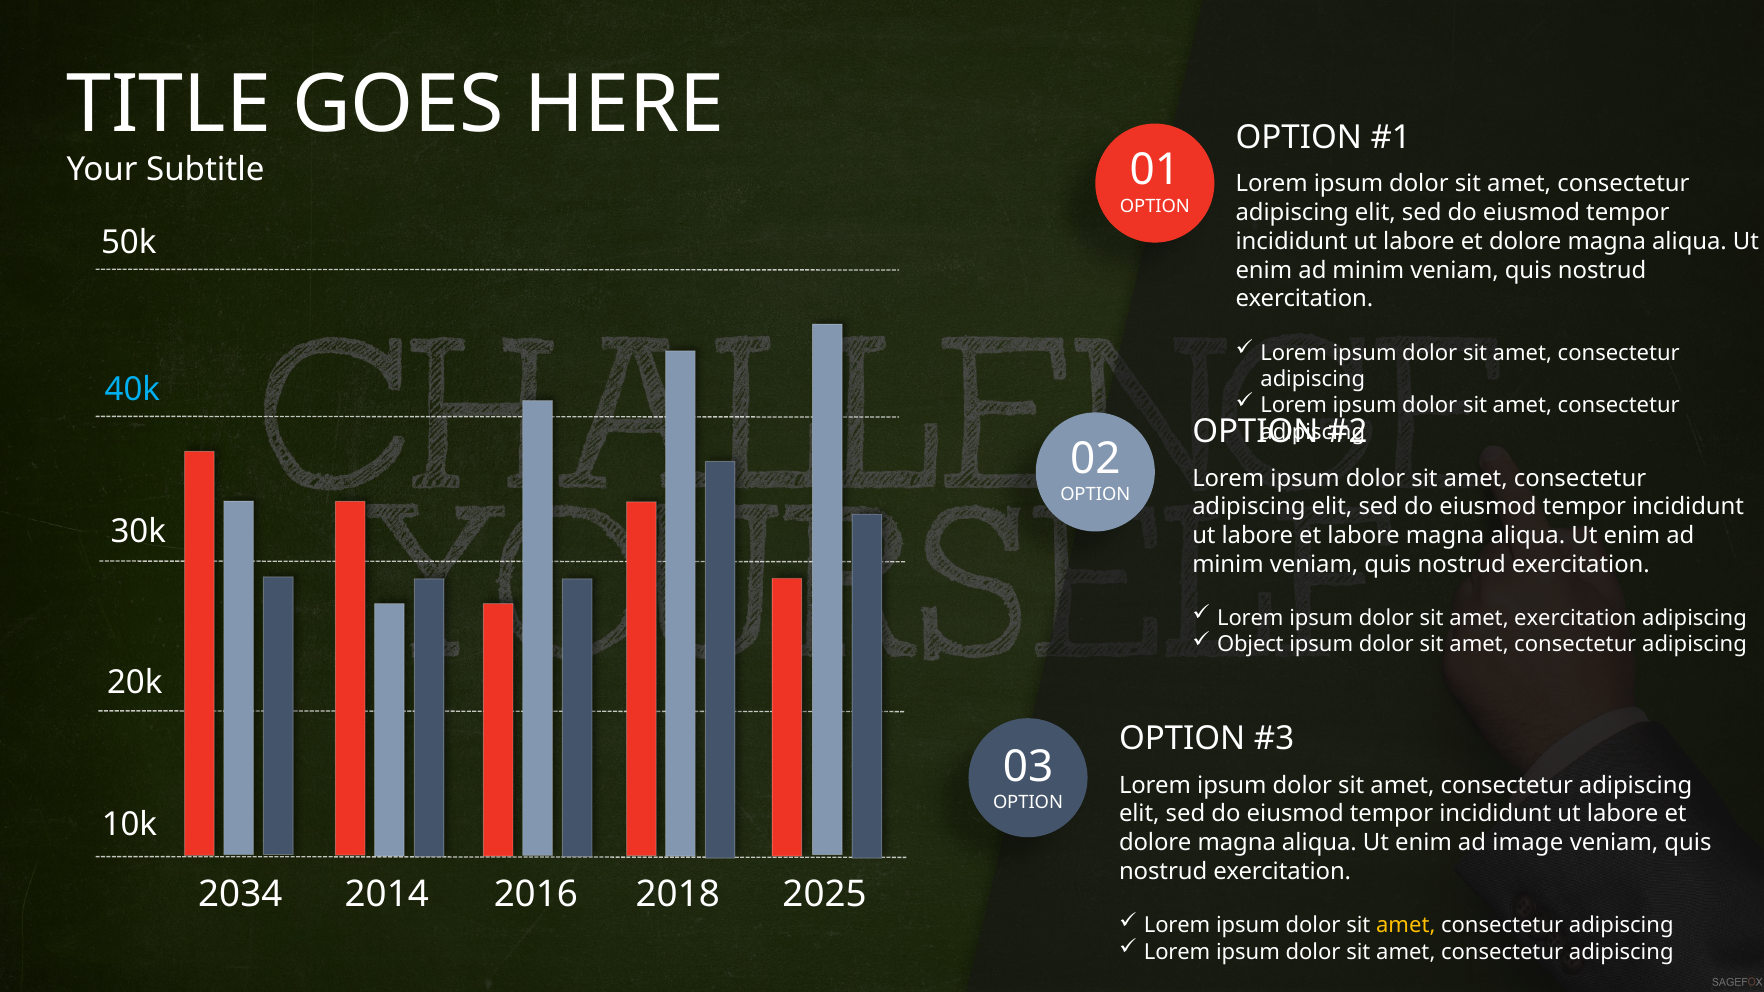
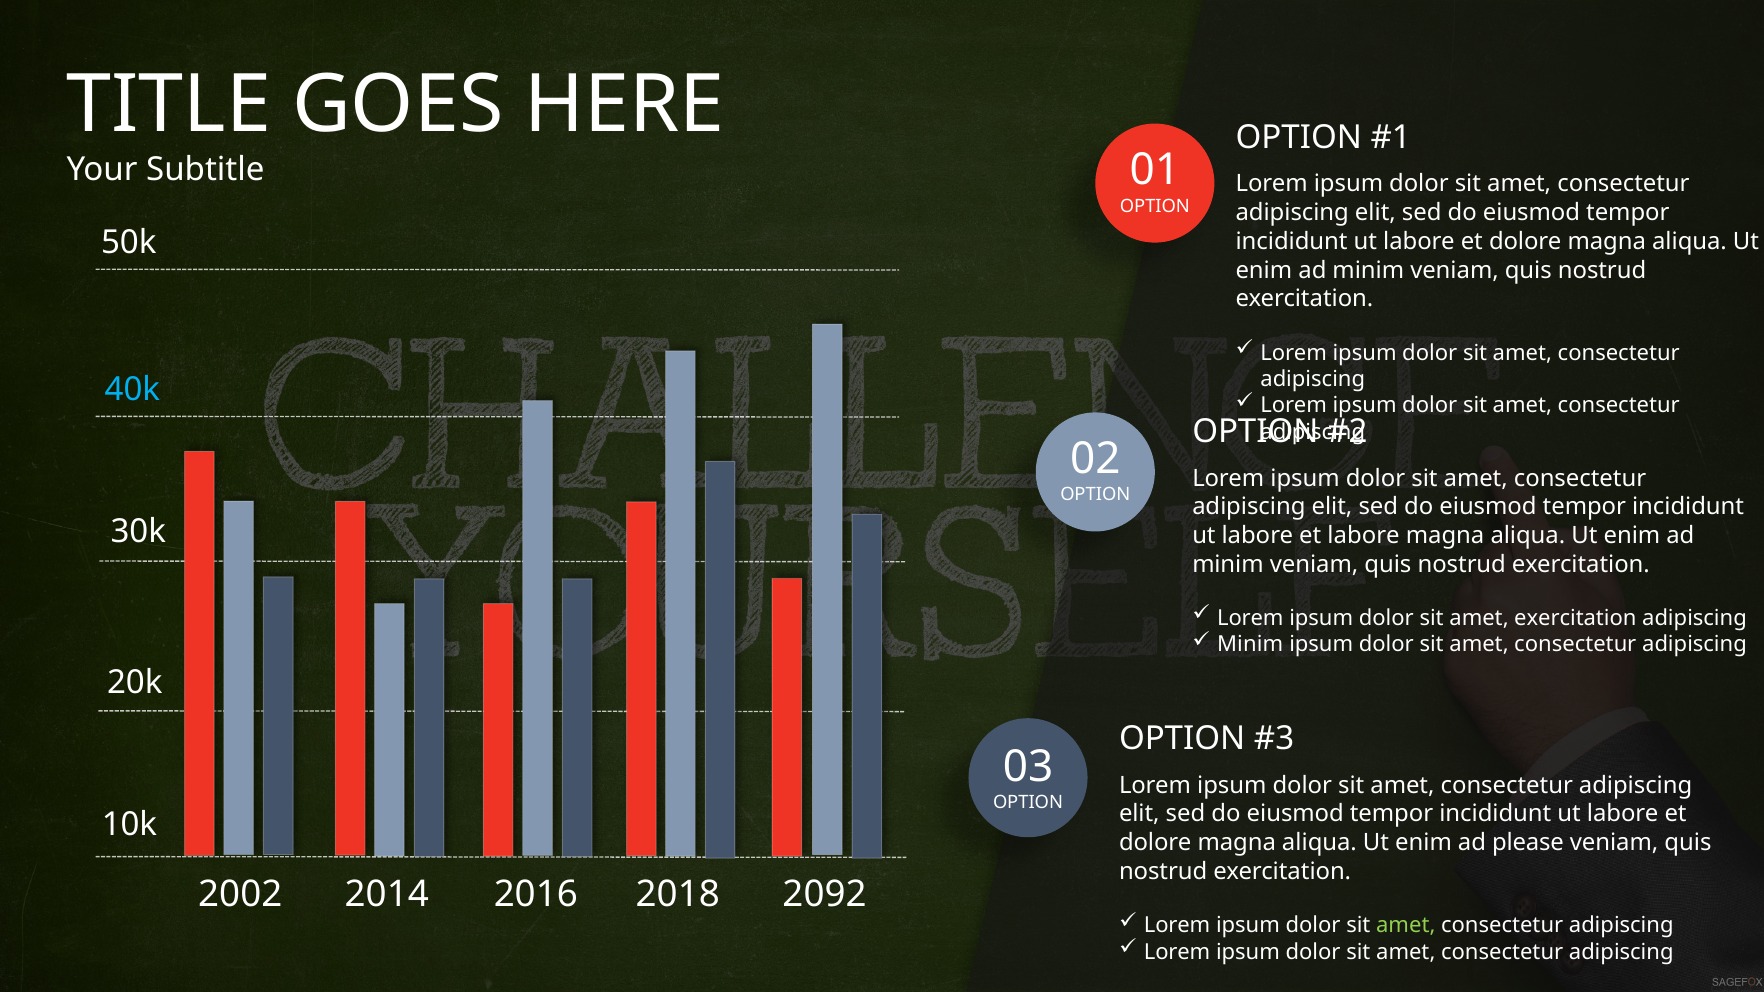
Object: Object -> Minim (1250, 645)
image: image -> please (1528, 843)
2034: 2034 -> 2002 (240, 895)
2025: 2025 -> 2092 (825, 895)
amet colour: yellow -> light green (1406, 926)
